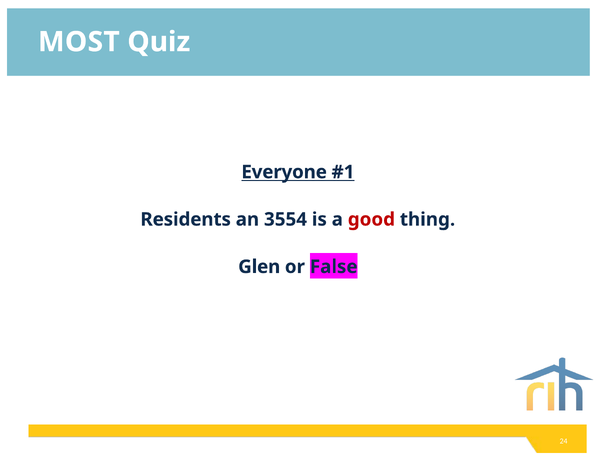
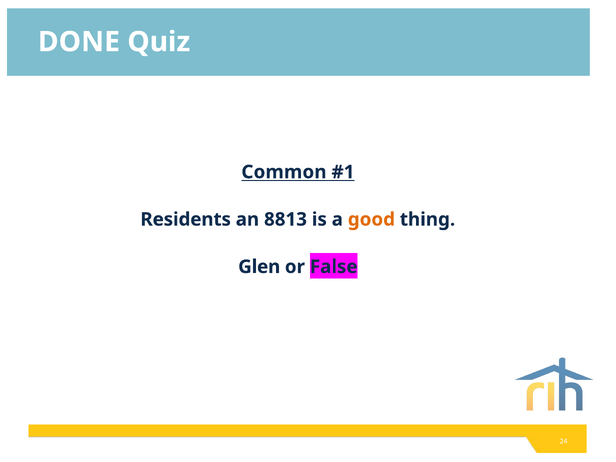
MOST: MOST -> DONE (79, 42)
Everyone: Everyone -> Common (284, 172)
3554: 3554 -> 8813 (285, 219)
good colour: red -> orange (371, 219)
